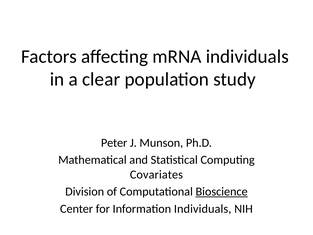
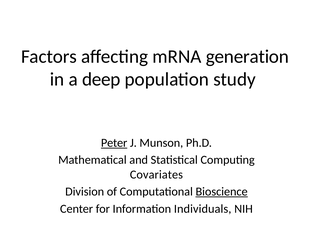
mRNA individuals: individuals -> generation (247, 56)
clear: clear -> deep (101, 79)
Peter underline: none -> present (114, 143)
